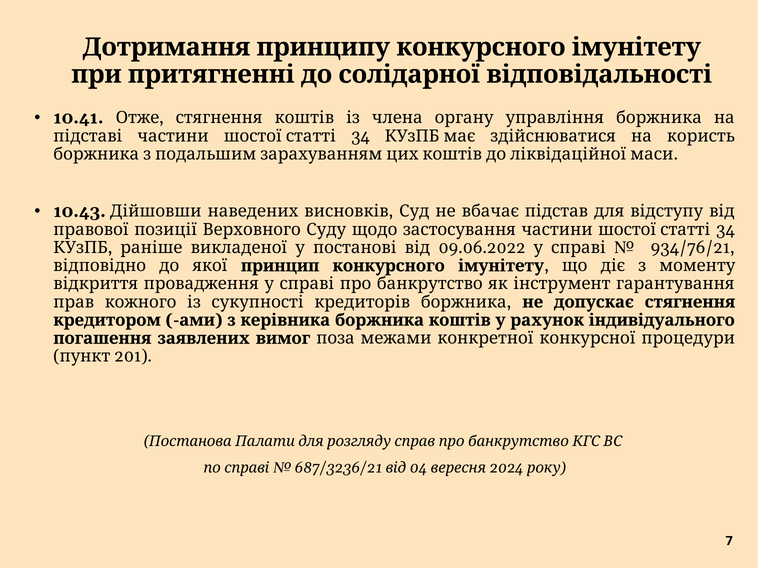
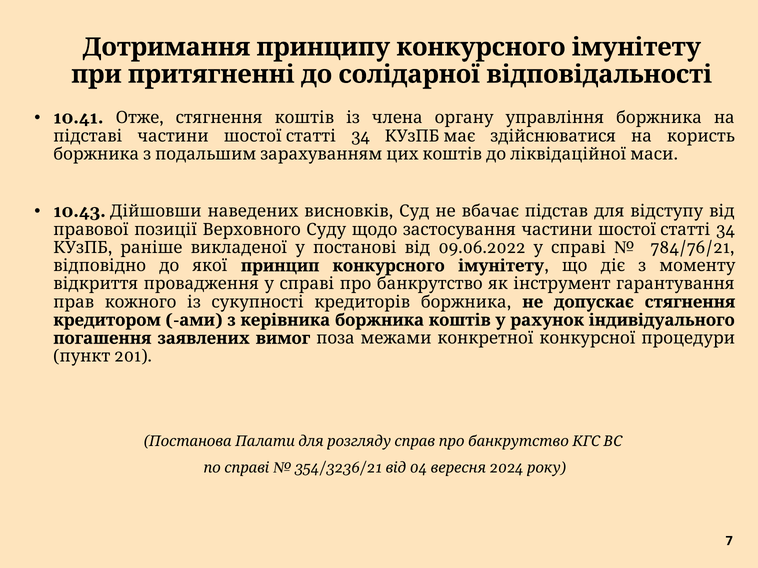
934/76/21: 934/76/21 -> 784/76/21 (693, 248)
687/3236/21: 687/3236/21 -> 354/3236/21 (338, 468)
